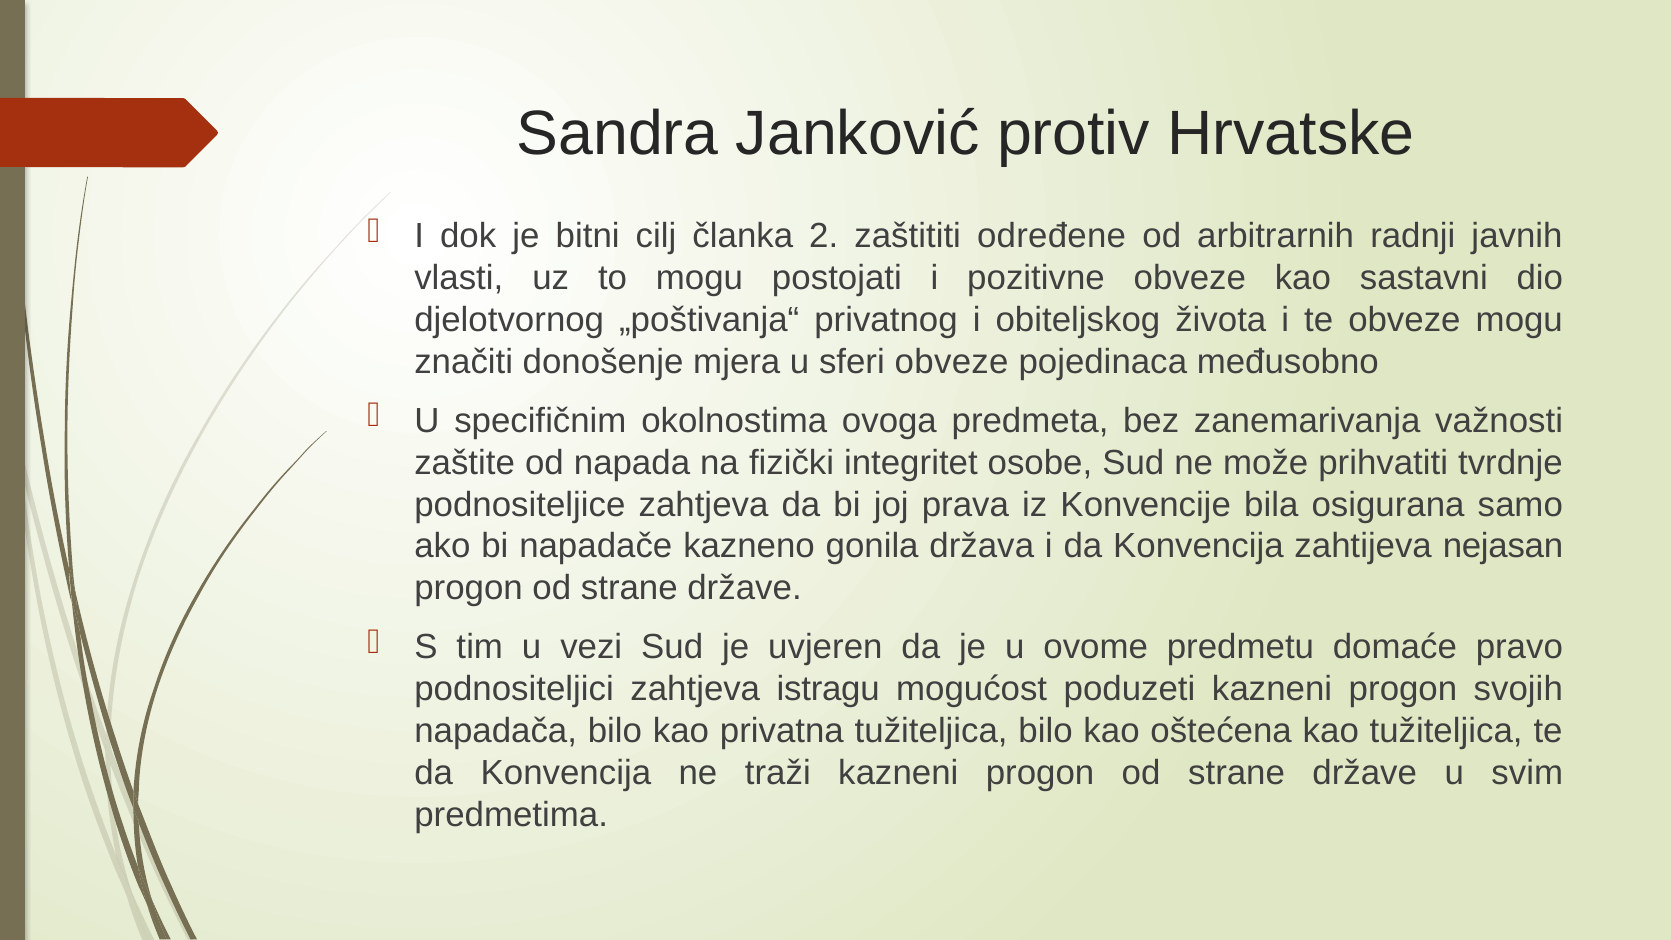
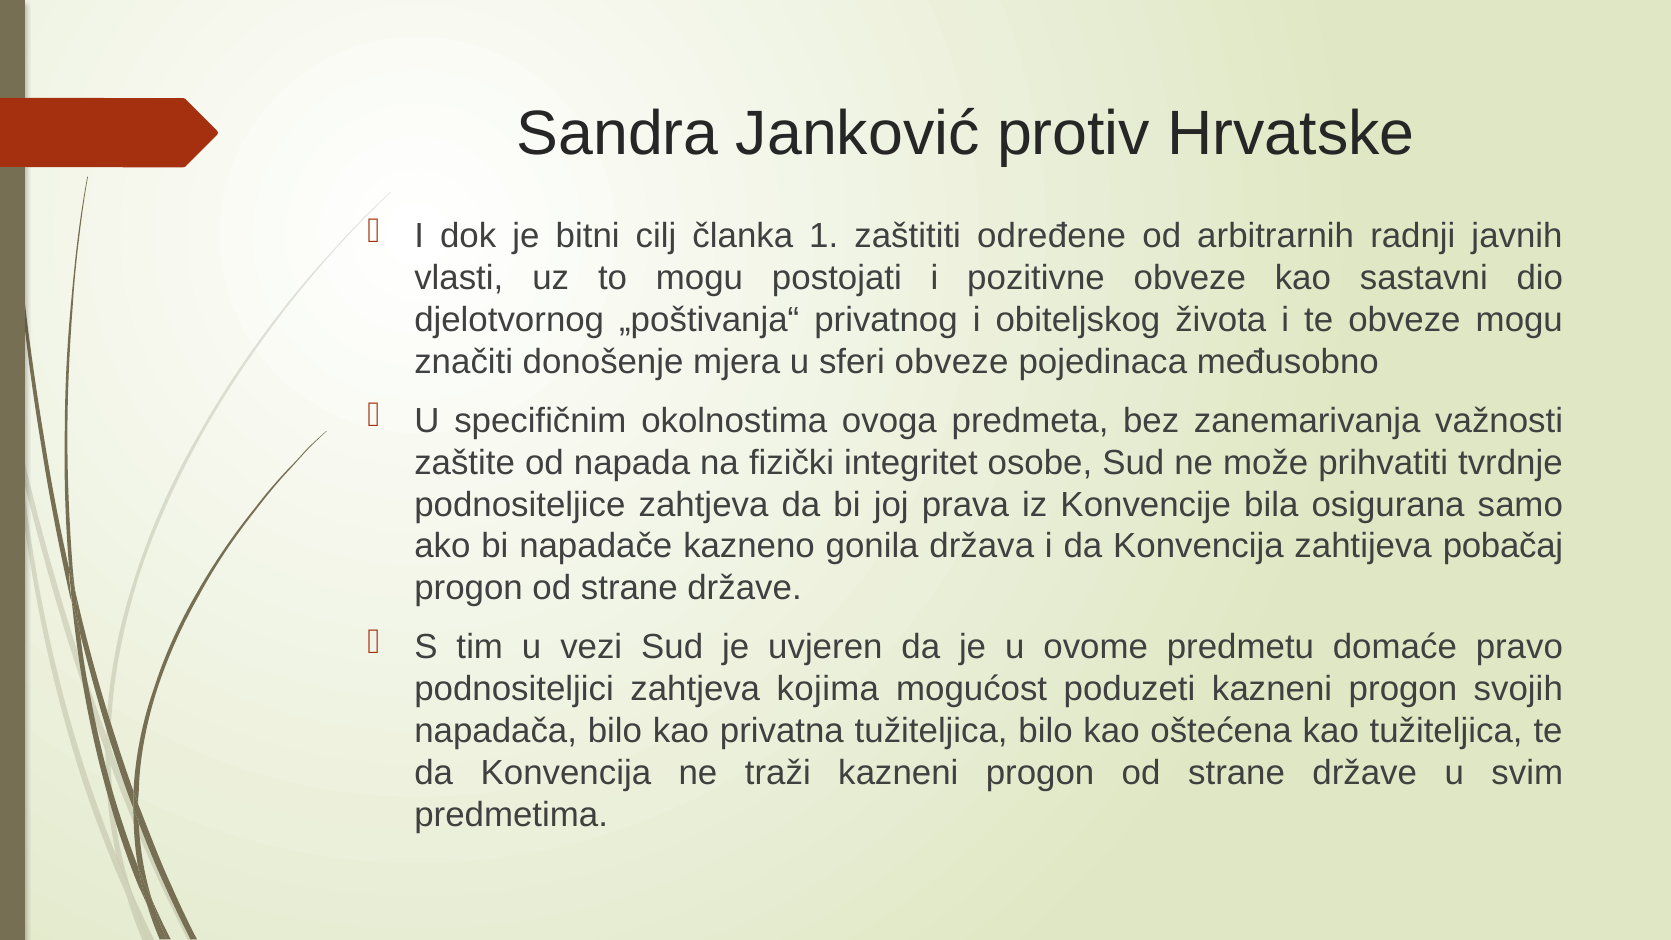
2: 2 -> 1 (824, 236)
nejasan: nejasan -> pobačaj (1503, 546)
istragu: istragu -> kojima (828, 689)
